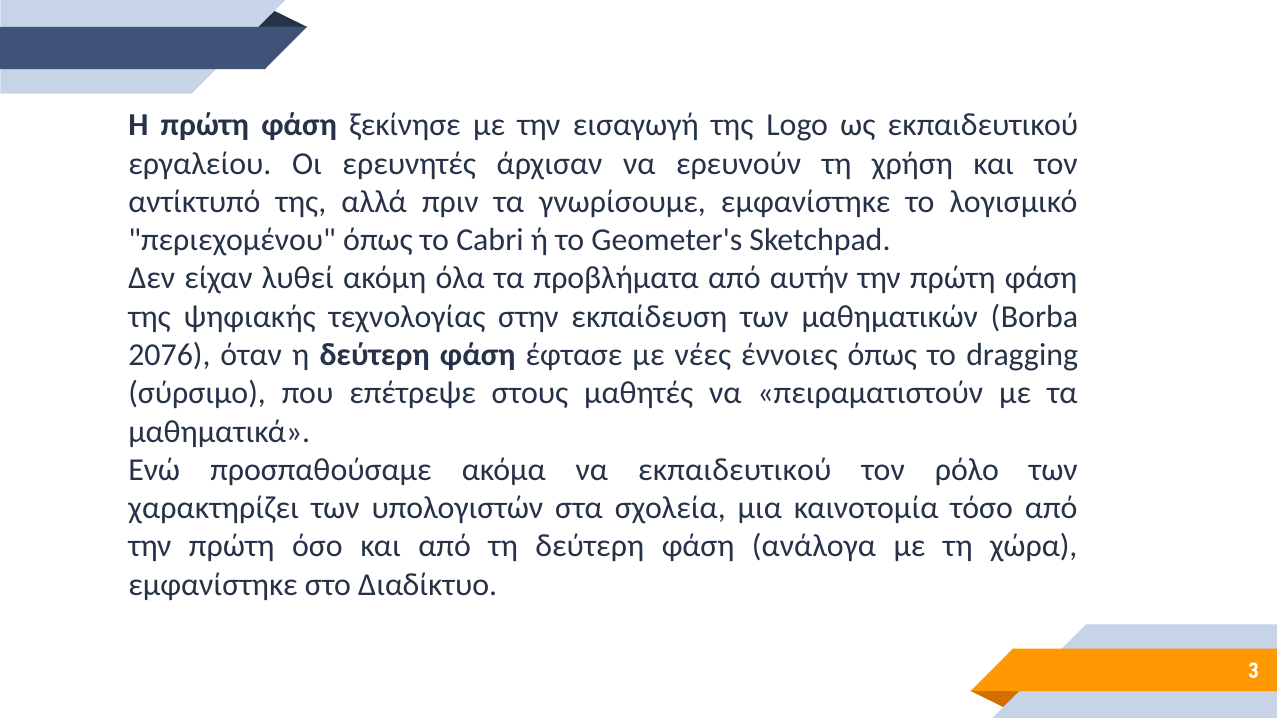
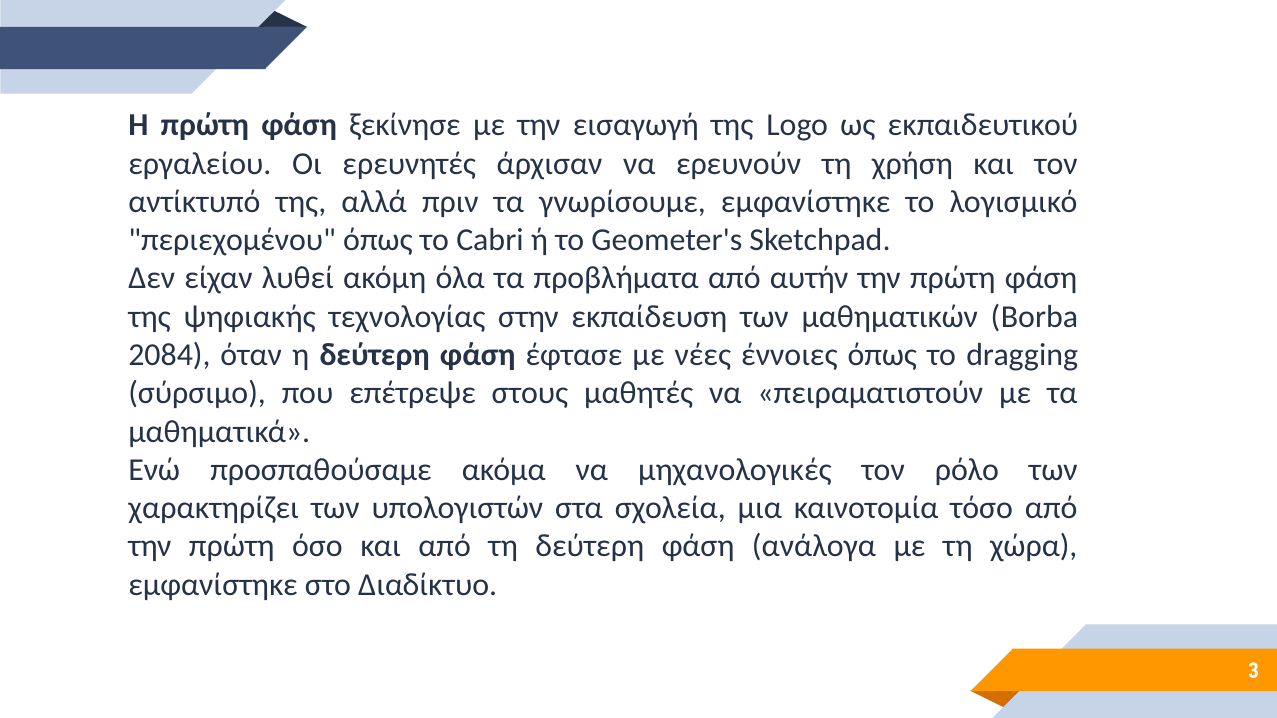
2076: 2076 -> 2084 (169, 355)
να εκπαιδευτικού: εκπαιδευτικού -> μηχανολογικές (735, 470)
